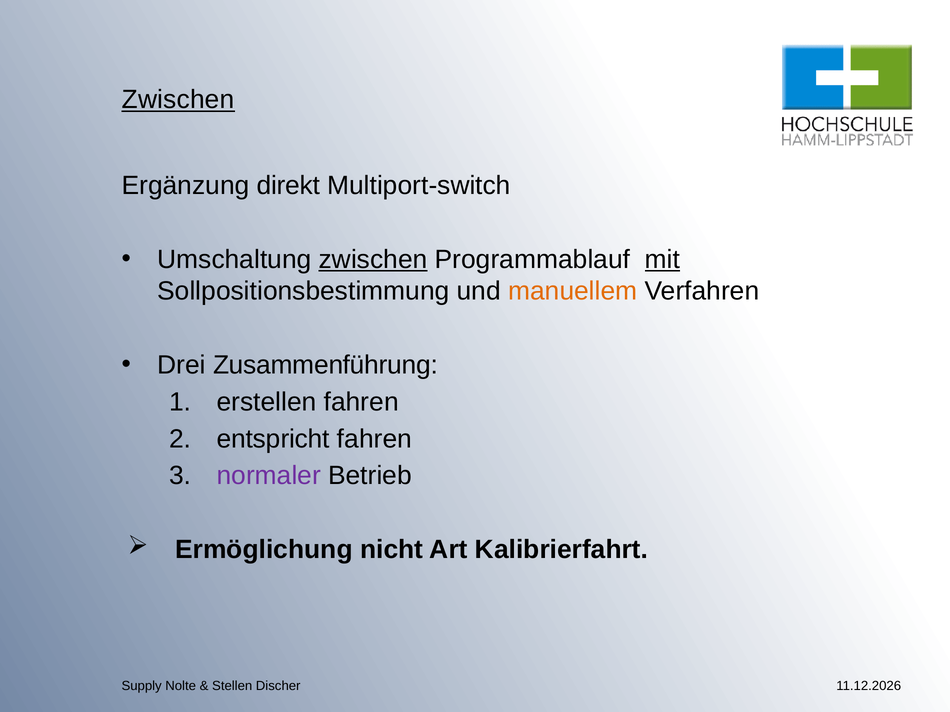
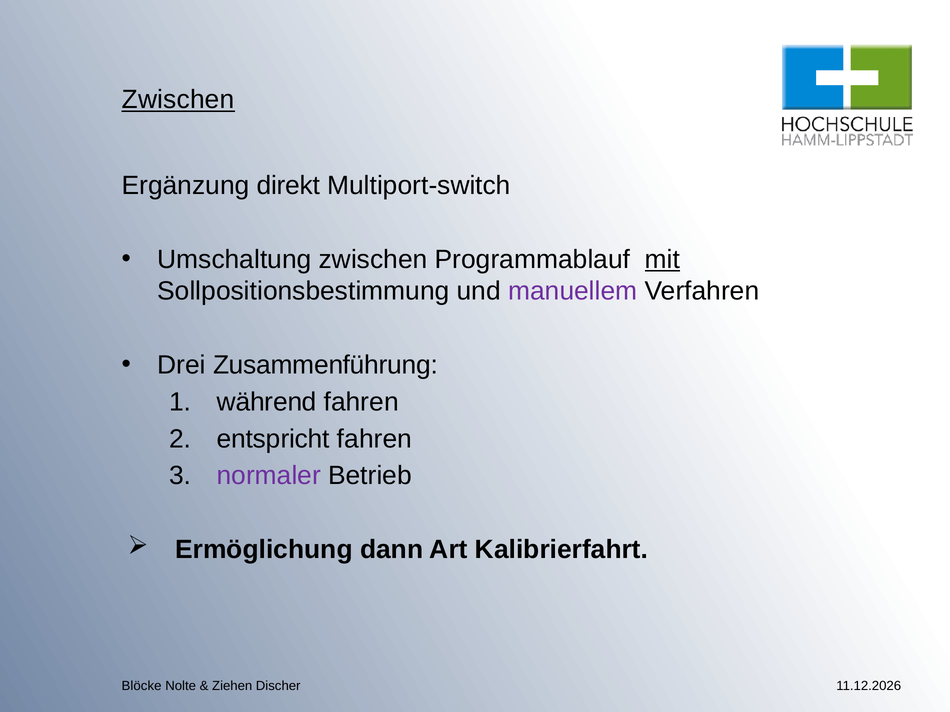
zwischen underline: present -> none (373, 260)
manuellem colour: orange -> purple (573, 291)
erstellen: erstellen -> während (267, 402)
nicht: nicht -> dann (392, 550)
Supply: Supply -> Blöcke (142, 687)
Stellen: Stellen -> Ziehen (232, 687)
